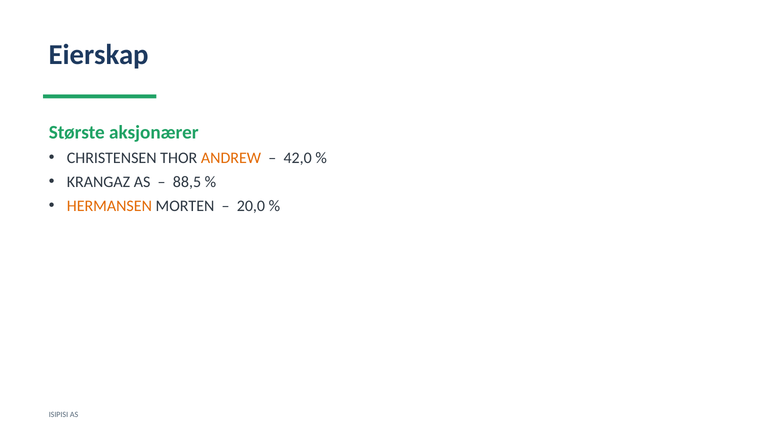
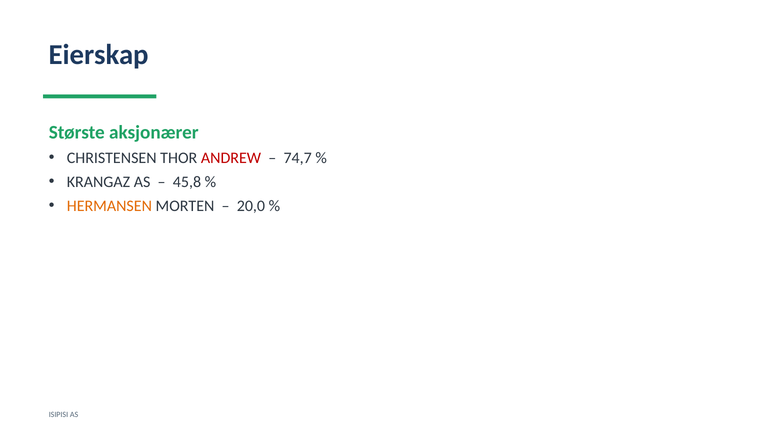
ANDREW colour: orange -> red (231, 158)
42,0: 42,0 -> 74,7 (298, 158)
88,5: 88,5 -> 45,8 (187, 182)
